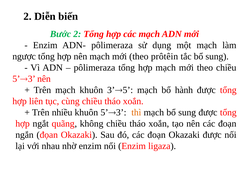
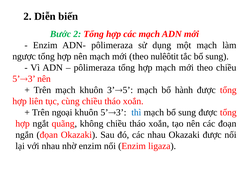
prôtêin: prôtêin -> nulêôtit (165, 57)
nhiều: nhiều -> ngoại (62, 113)
thì colour: orange -> blue (136, 113)
đó các đoạn: đoạn -> nhau (157, 135)
